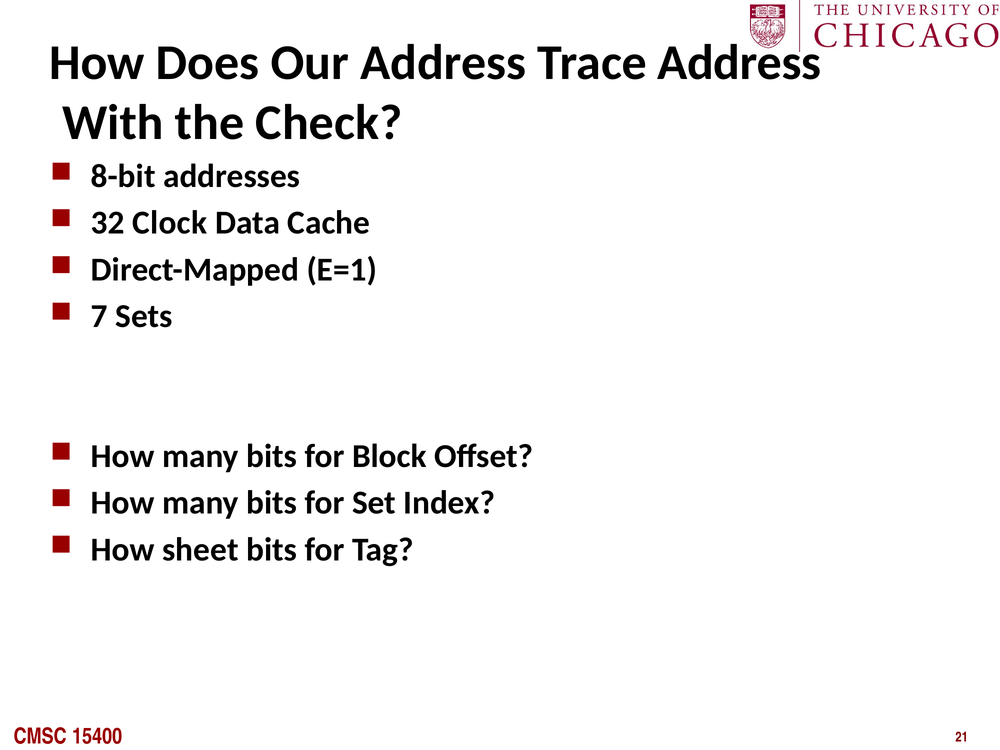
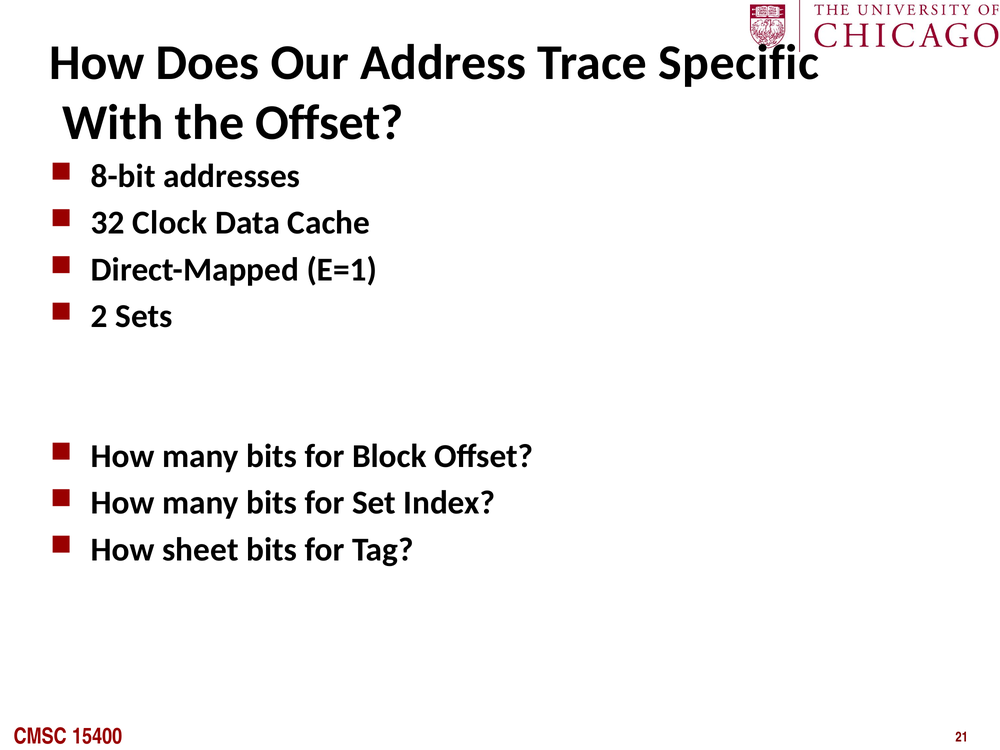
Trace Address: Address -> Specific (739, 63)
the Check: Check -> Offset (329, 123)
7: 7 -> 2 (99, 316)
